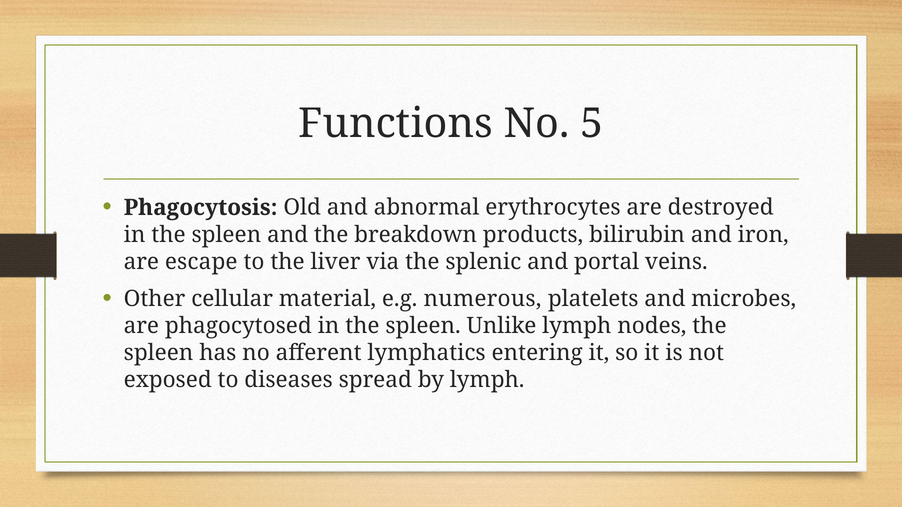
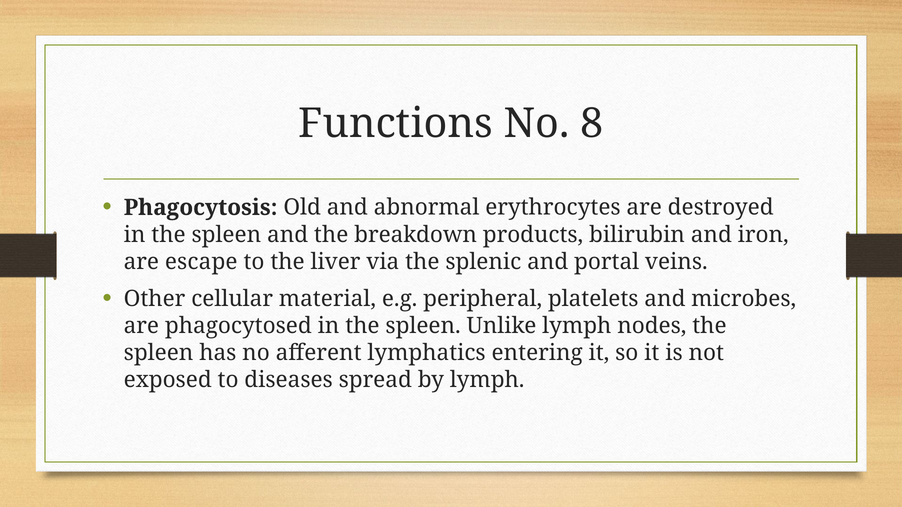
5: 5 -> 8 (592, 124)
numerous: numerous -> peripheral (483, 299)
